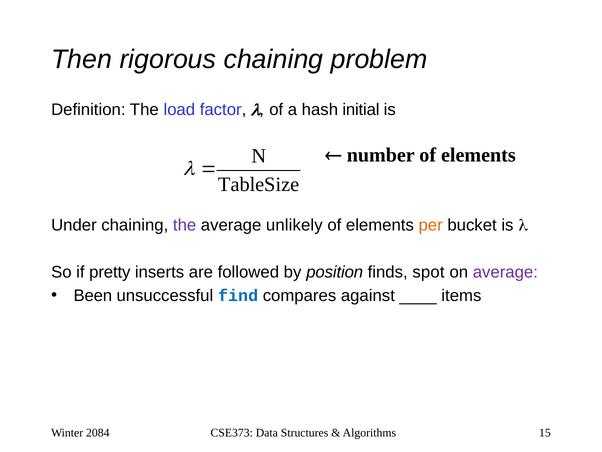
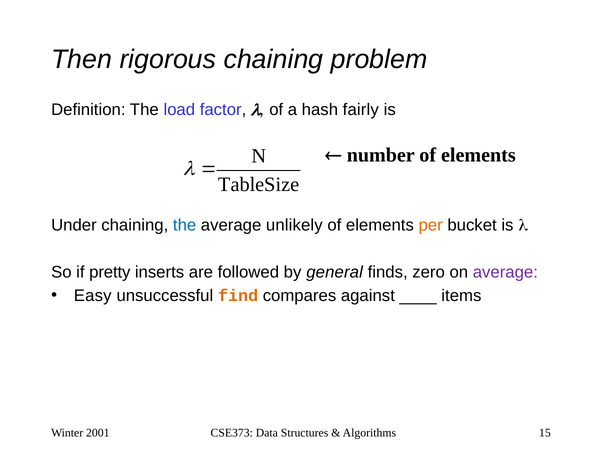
initial: initial -> fairly (361, 110)
the colour: purple -> blue (185, 225)
position: position -> general (335, 272)
spot: spot -> zero (429, 272)
Been: Been -> Easy (93, 295)
find colour: blue -> orange (238, 295)
2084: 2084 -> 2001 (98, 432)
